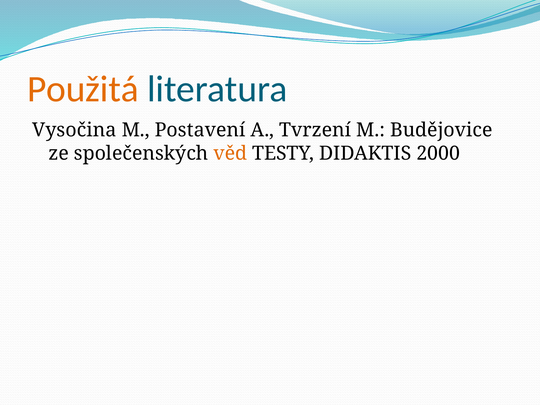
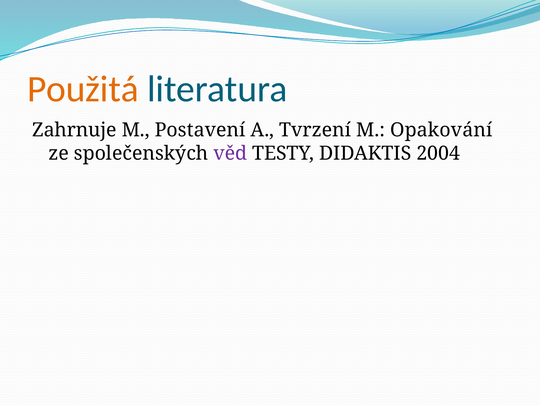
Vysočina: Vysočina -> Zahrnuje (75, 130)
Budějovice: Budějovice -> Opakování (441, 130)
věd colour: orange -> purple (230, 153)
2000: 2000 -> 2004 (438, 153)
